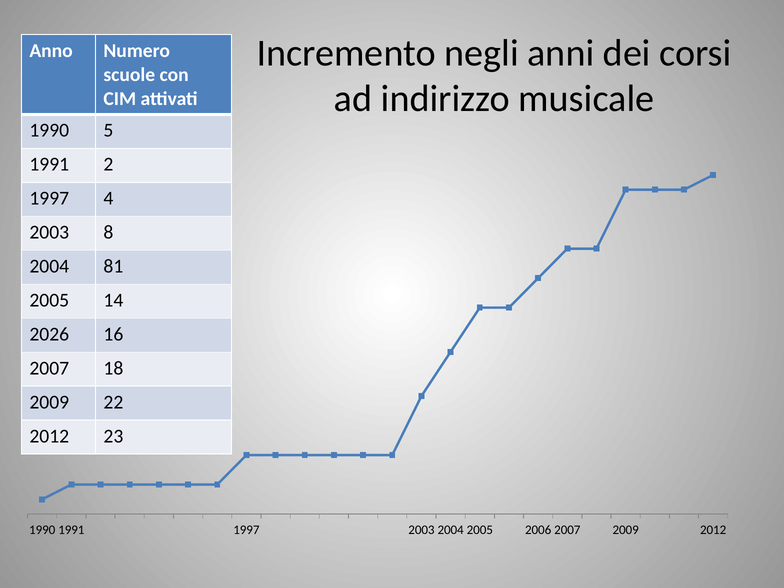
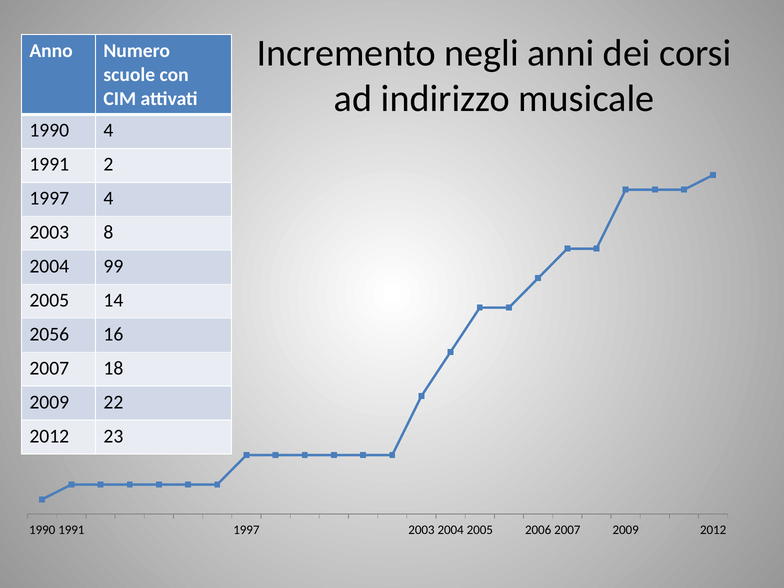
1990 5: 5 -> 4 (108, 130)
81: 81 -> 99 (113, 266)
2026: 2026 -> 2056 (49, 334)
